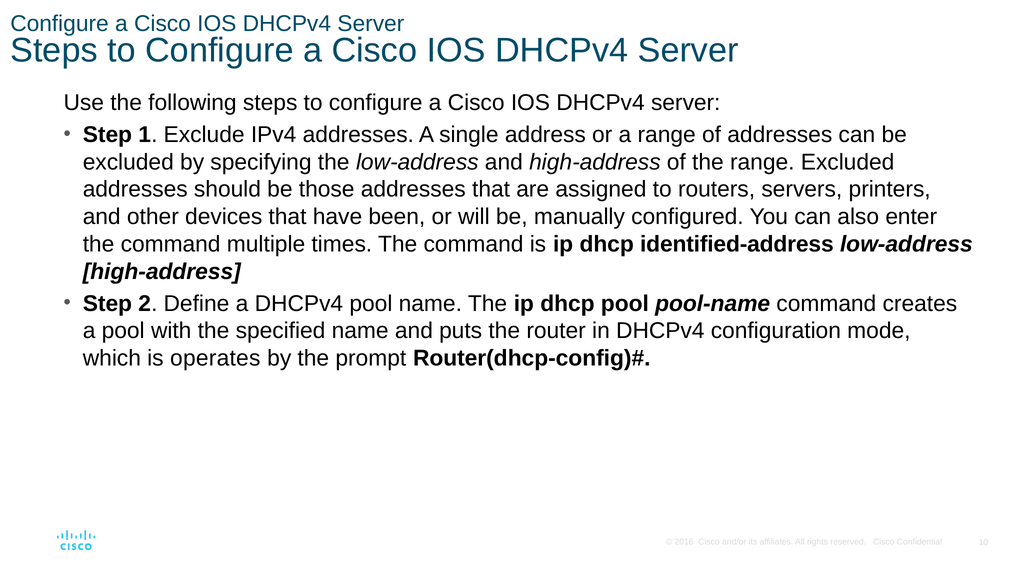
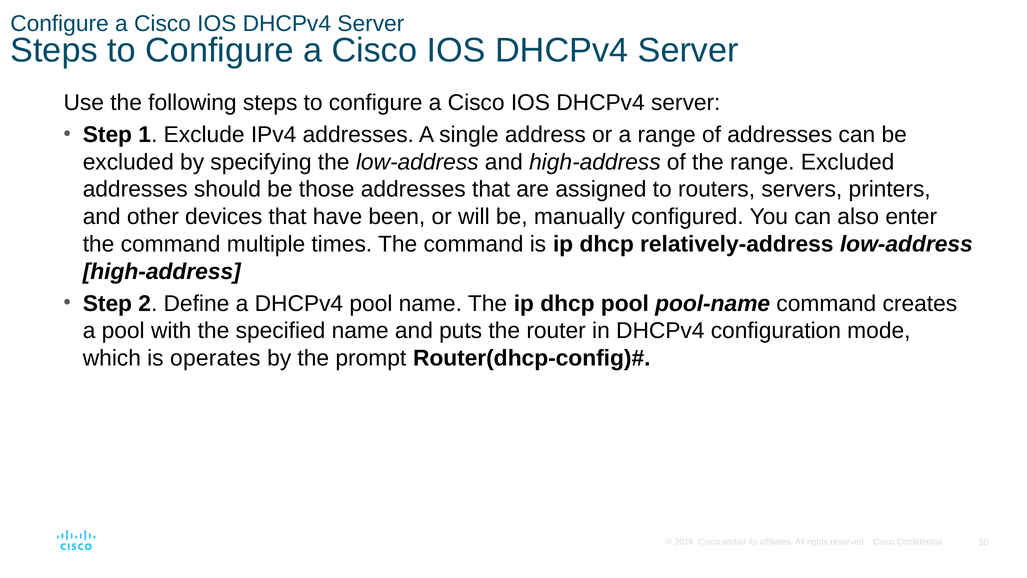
identified-address: identified-address -> relatively-address (737, 244)
